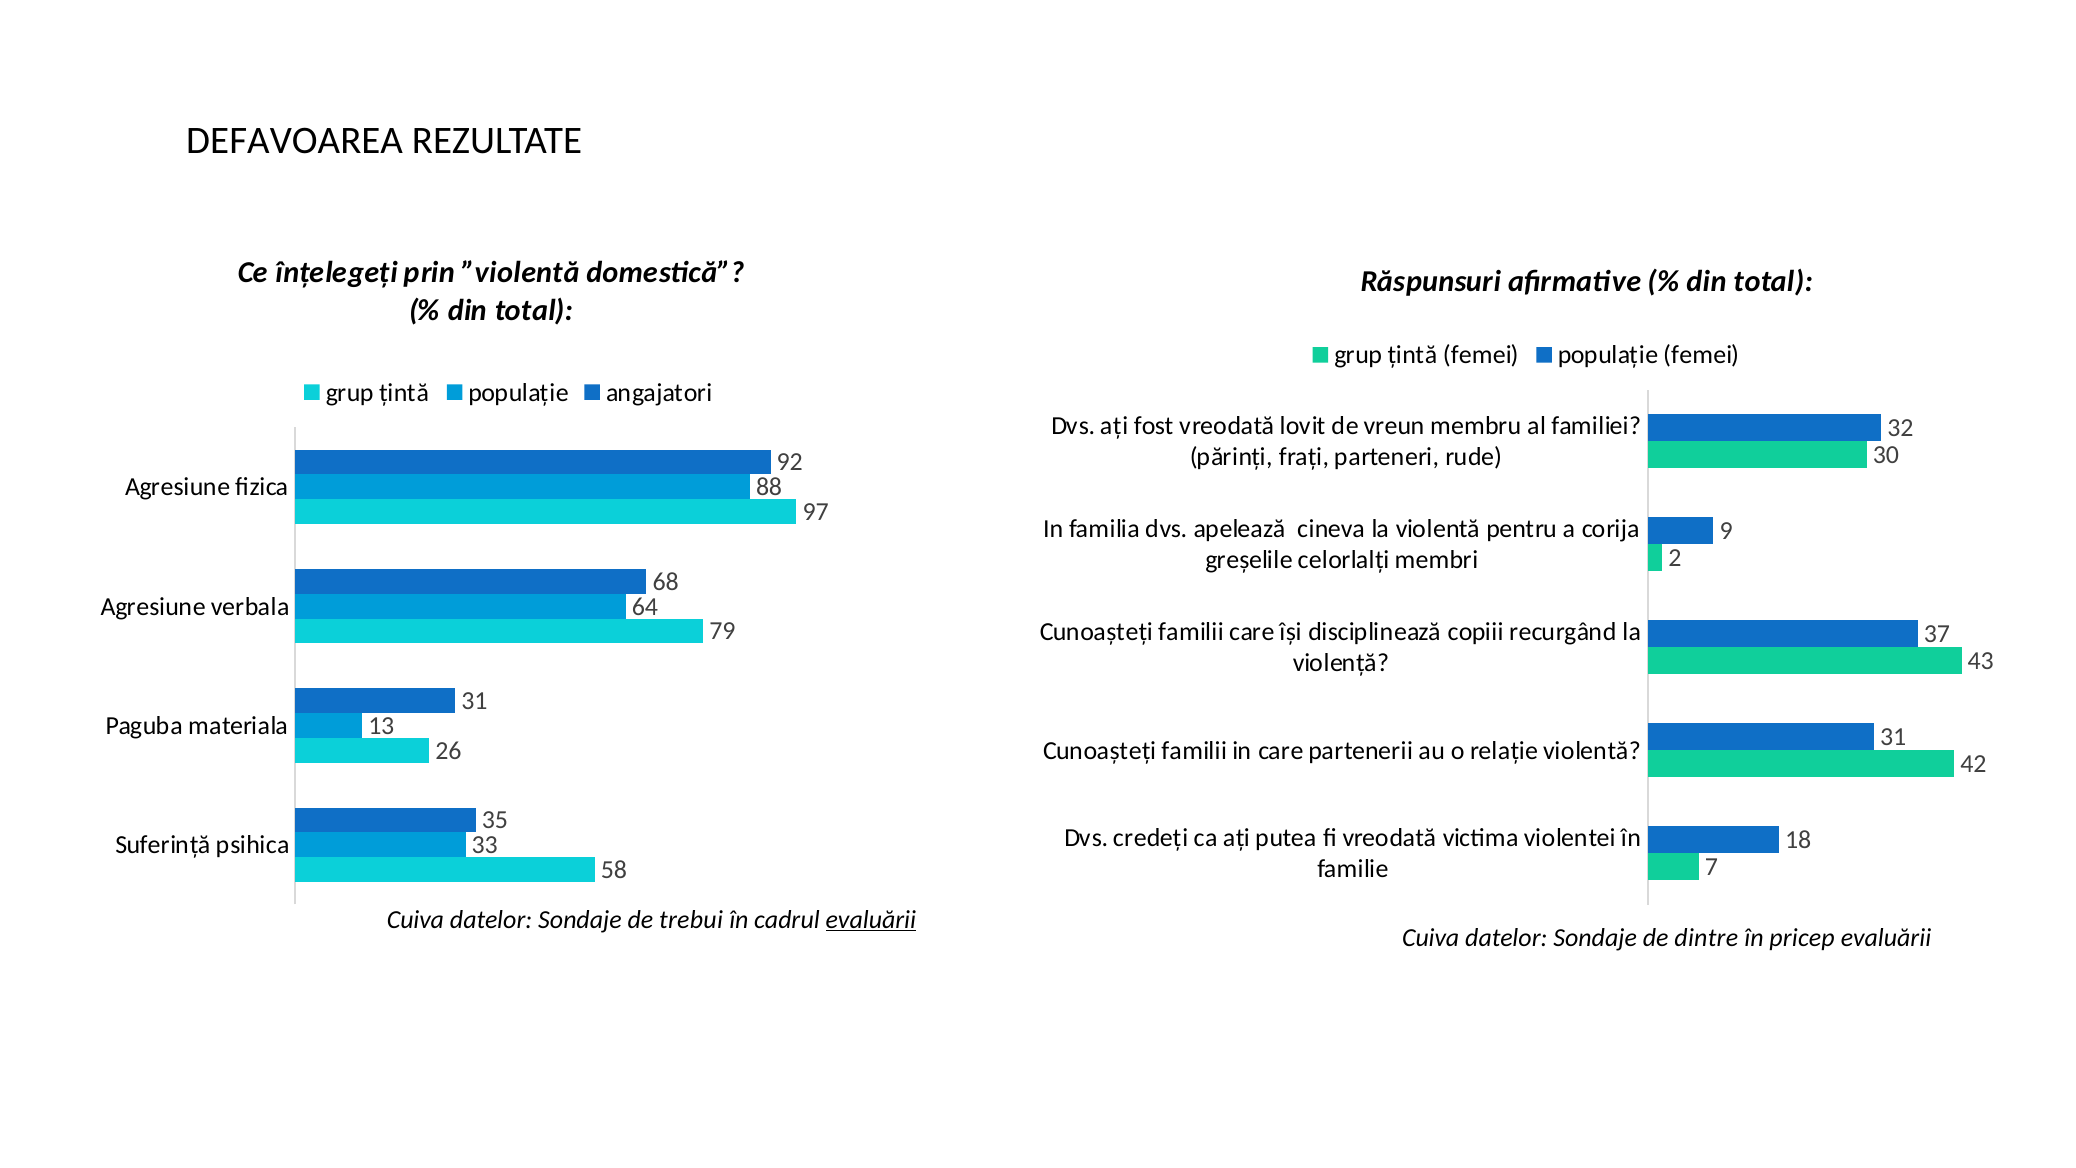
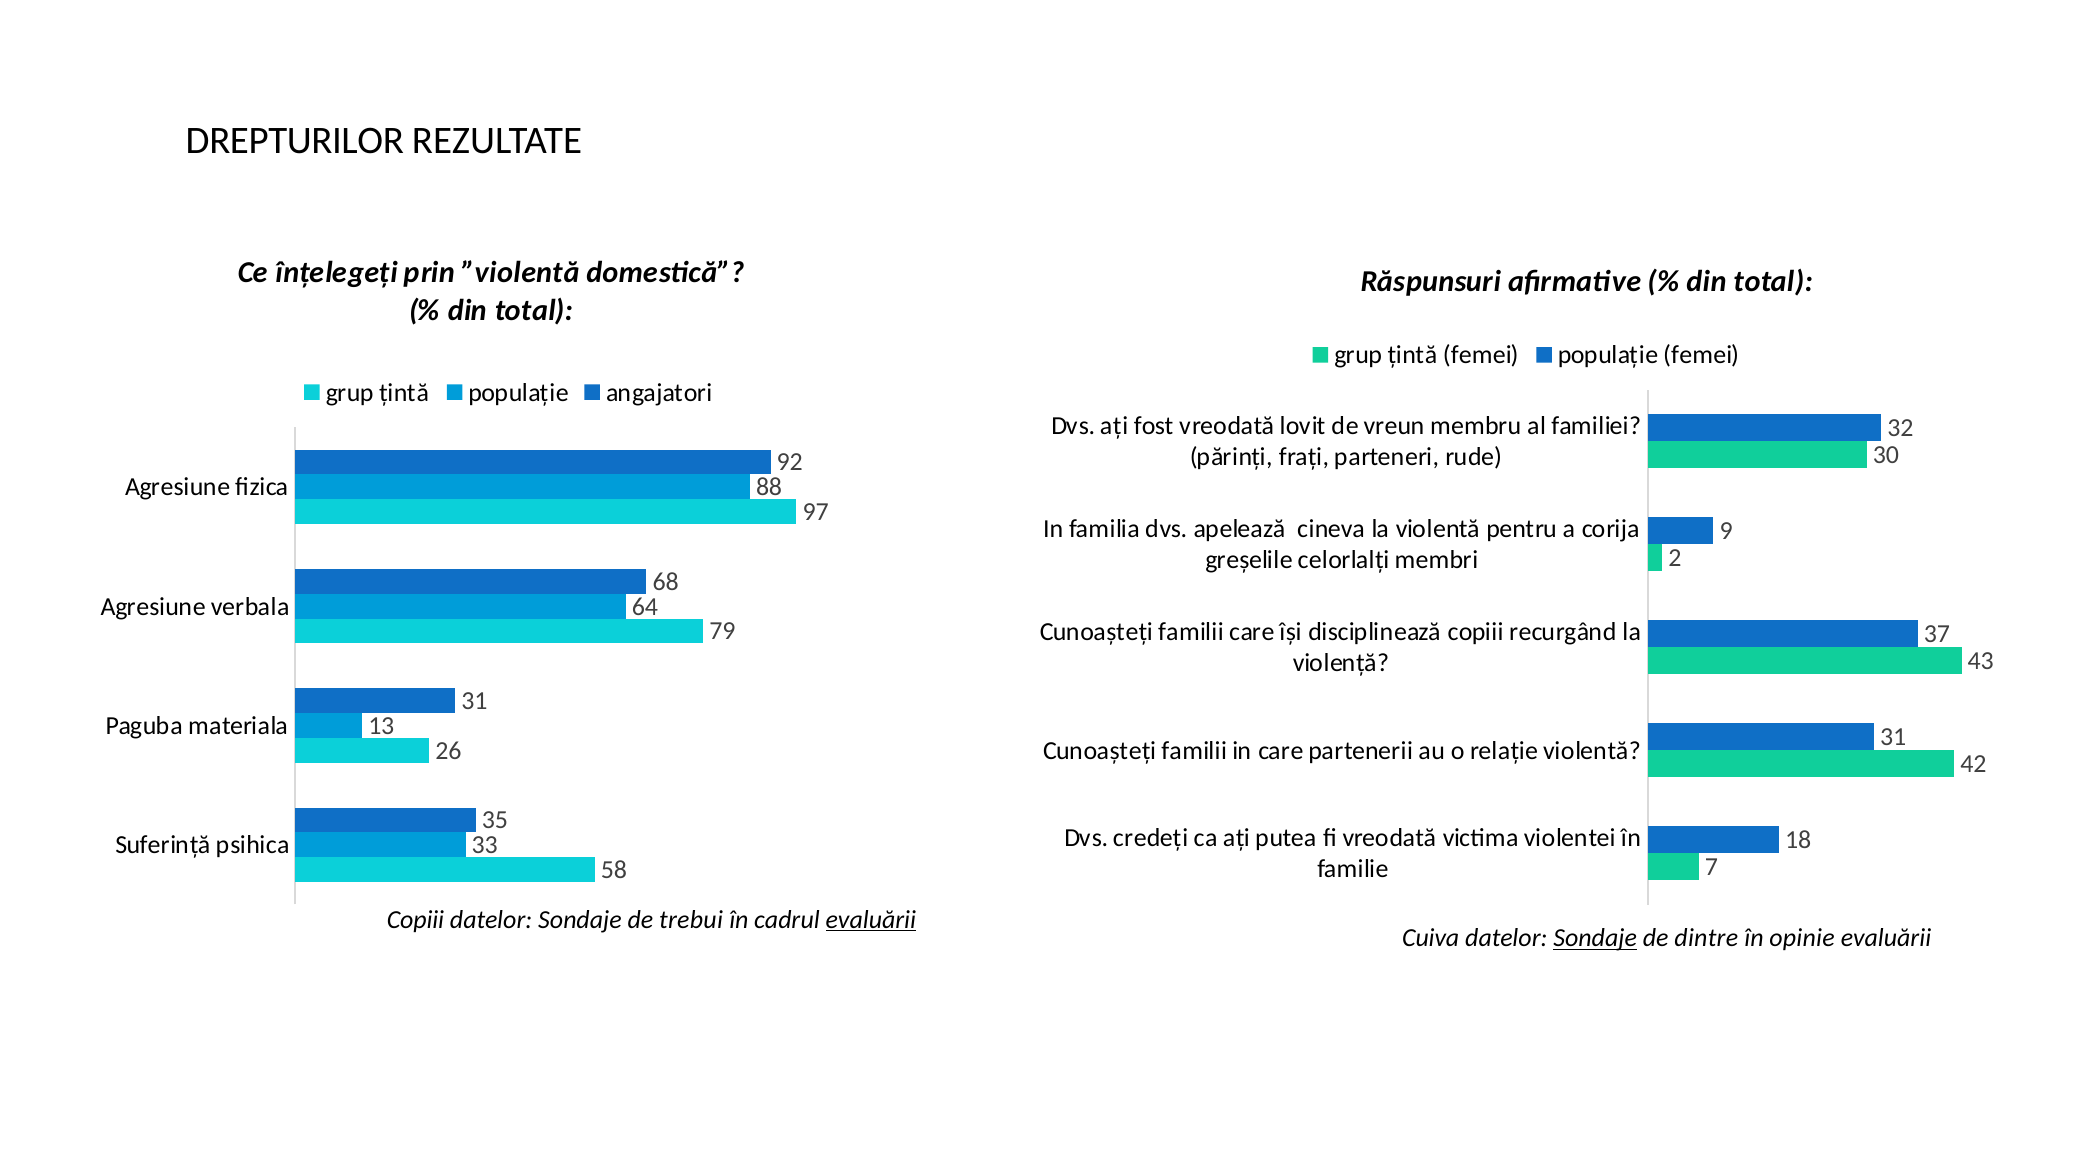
DEFAVOAREA: DEFAVOAREA -> DREPTURILOR (295, 141)
Cuiva: Cuiva -> Copiii (415, 919)
Sondaje underline: none -> present (1595, 938)
pricep: pricep -> opinie (1802, 938)
